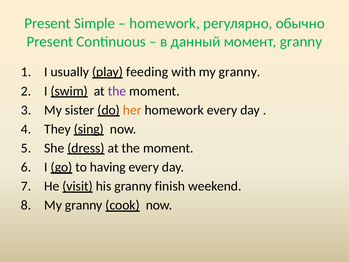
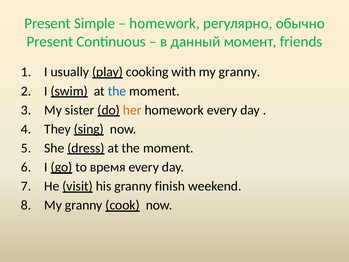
момент granny: granny -> friends (301, 42)
feeding: feeding -> cooking (147, 72)
the colour: purple -> blue (117, 91)
having: having -> время (108, 167)
